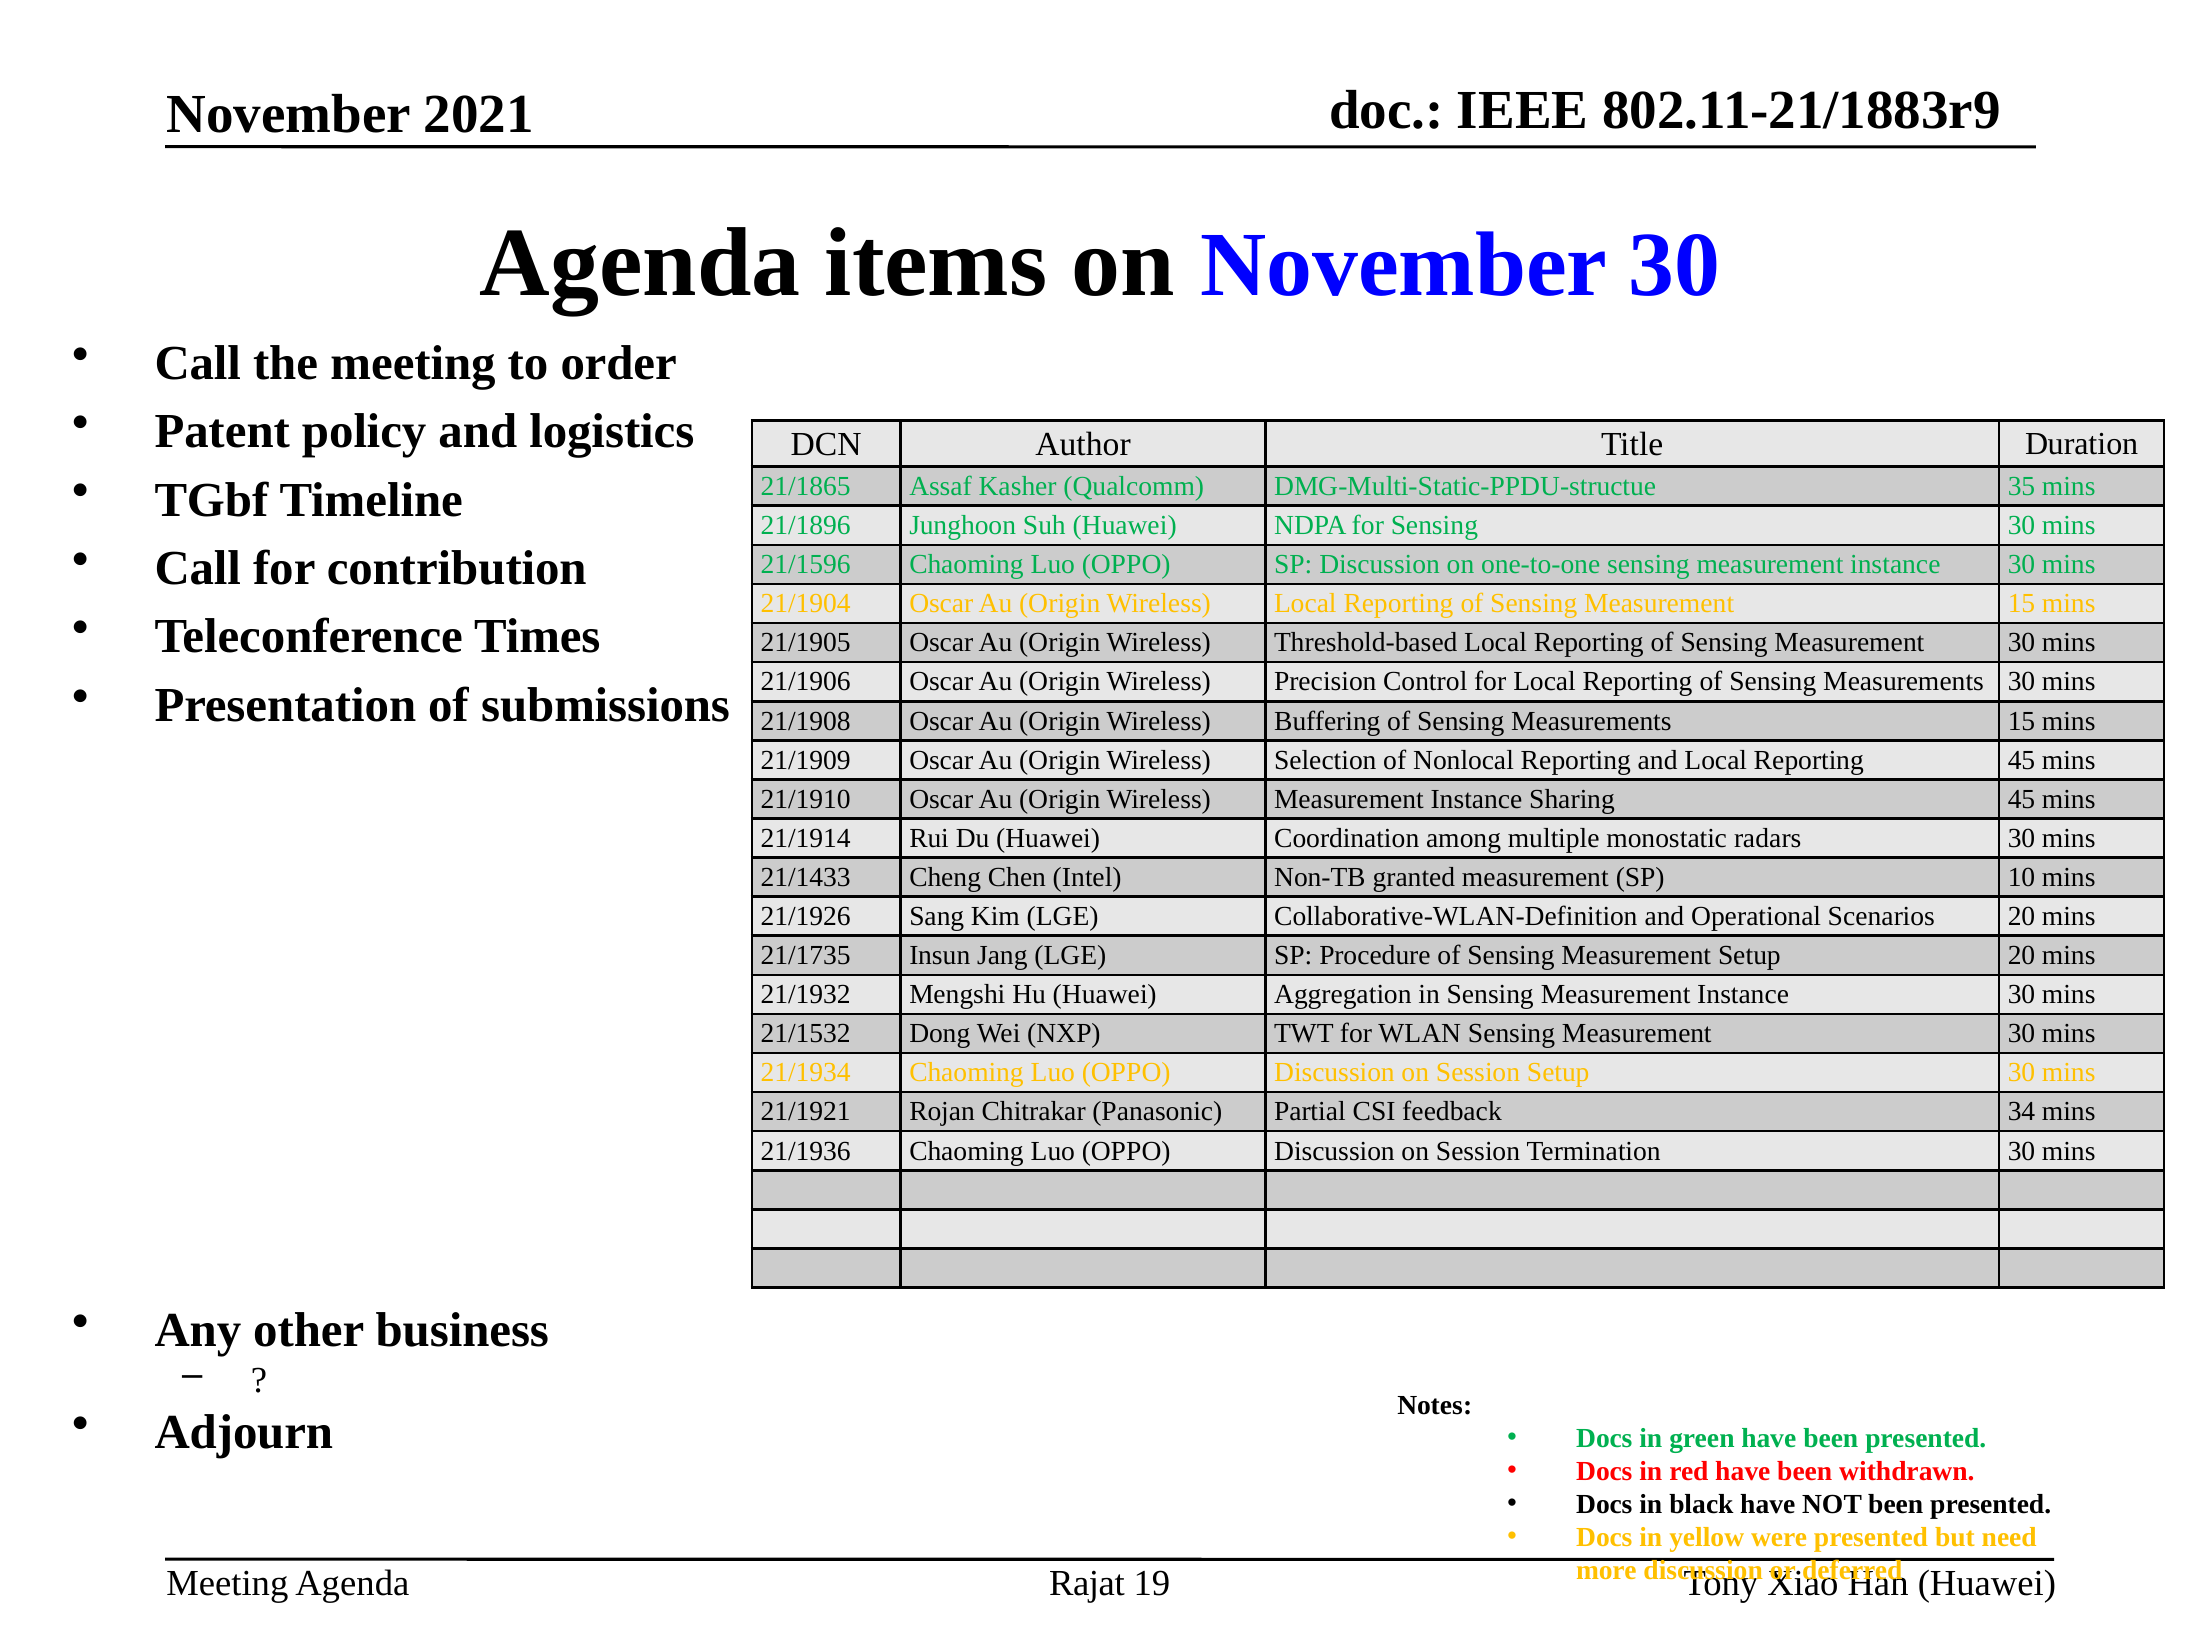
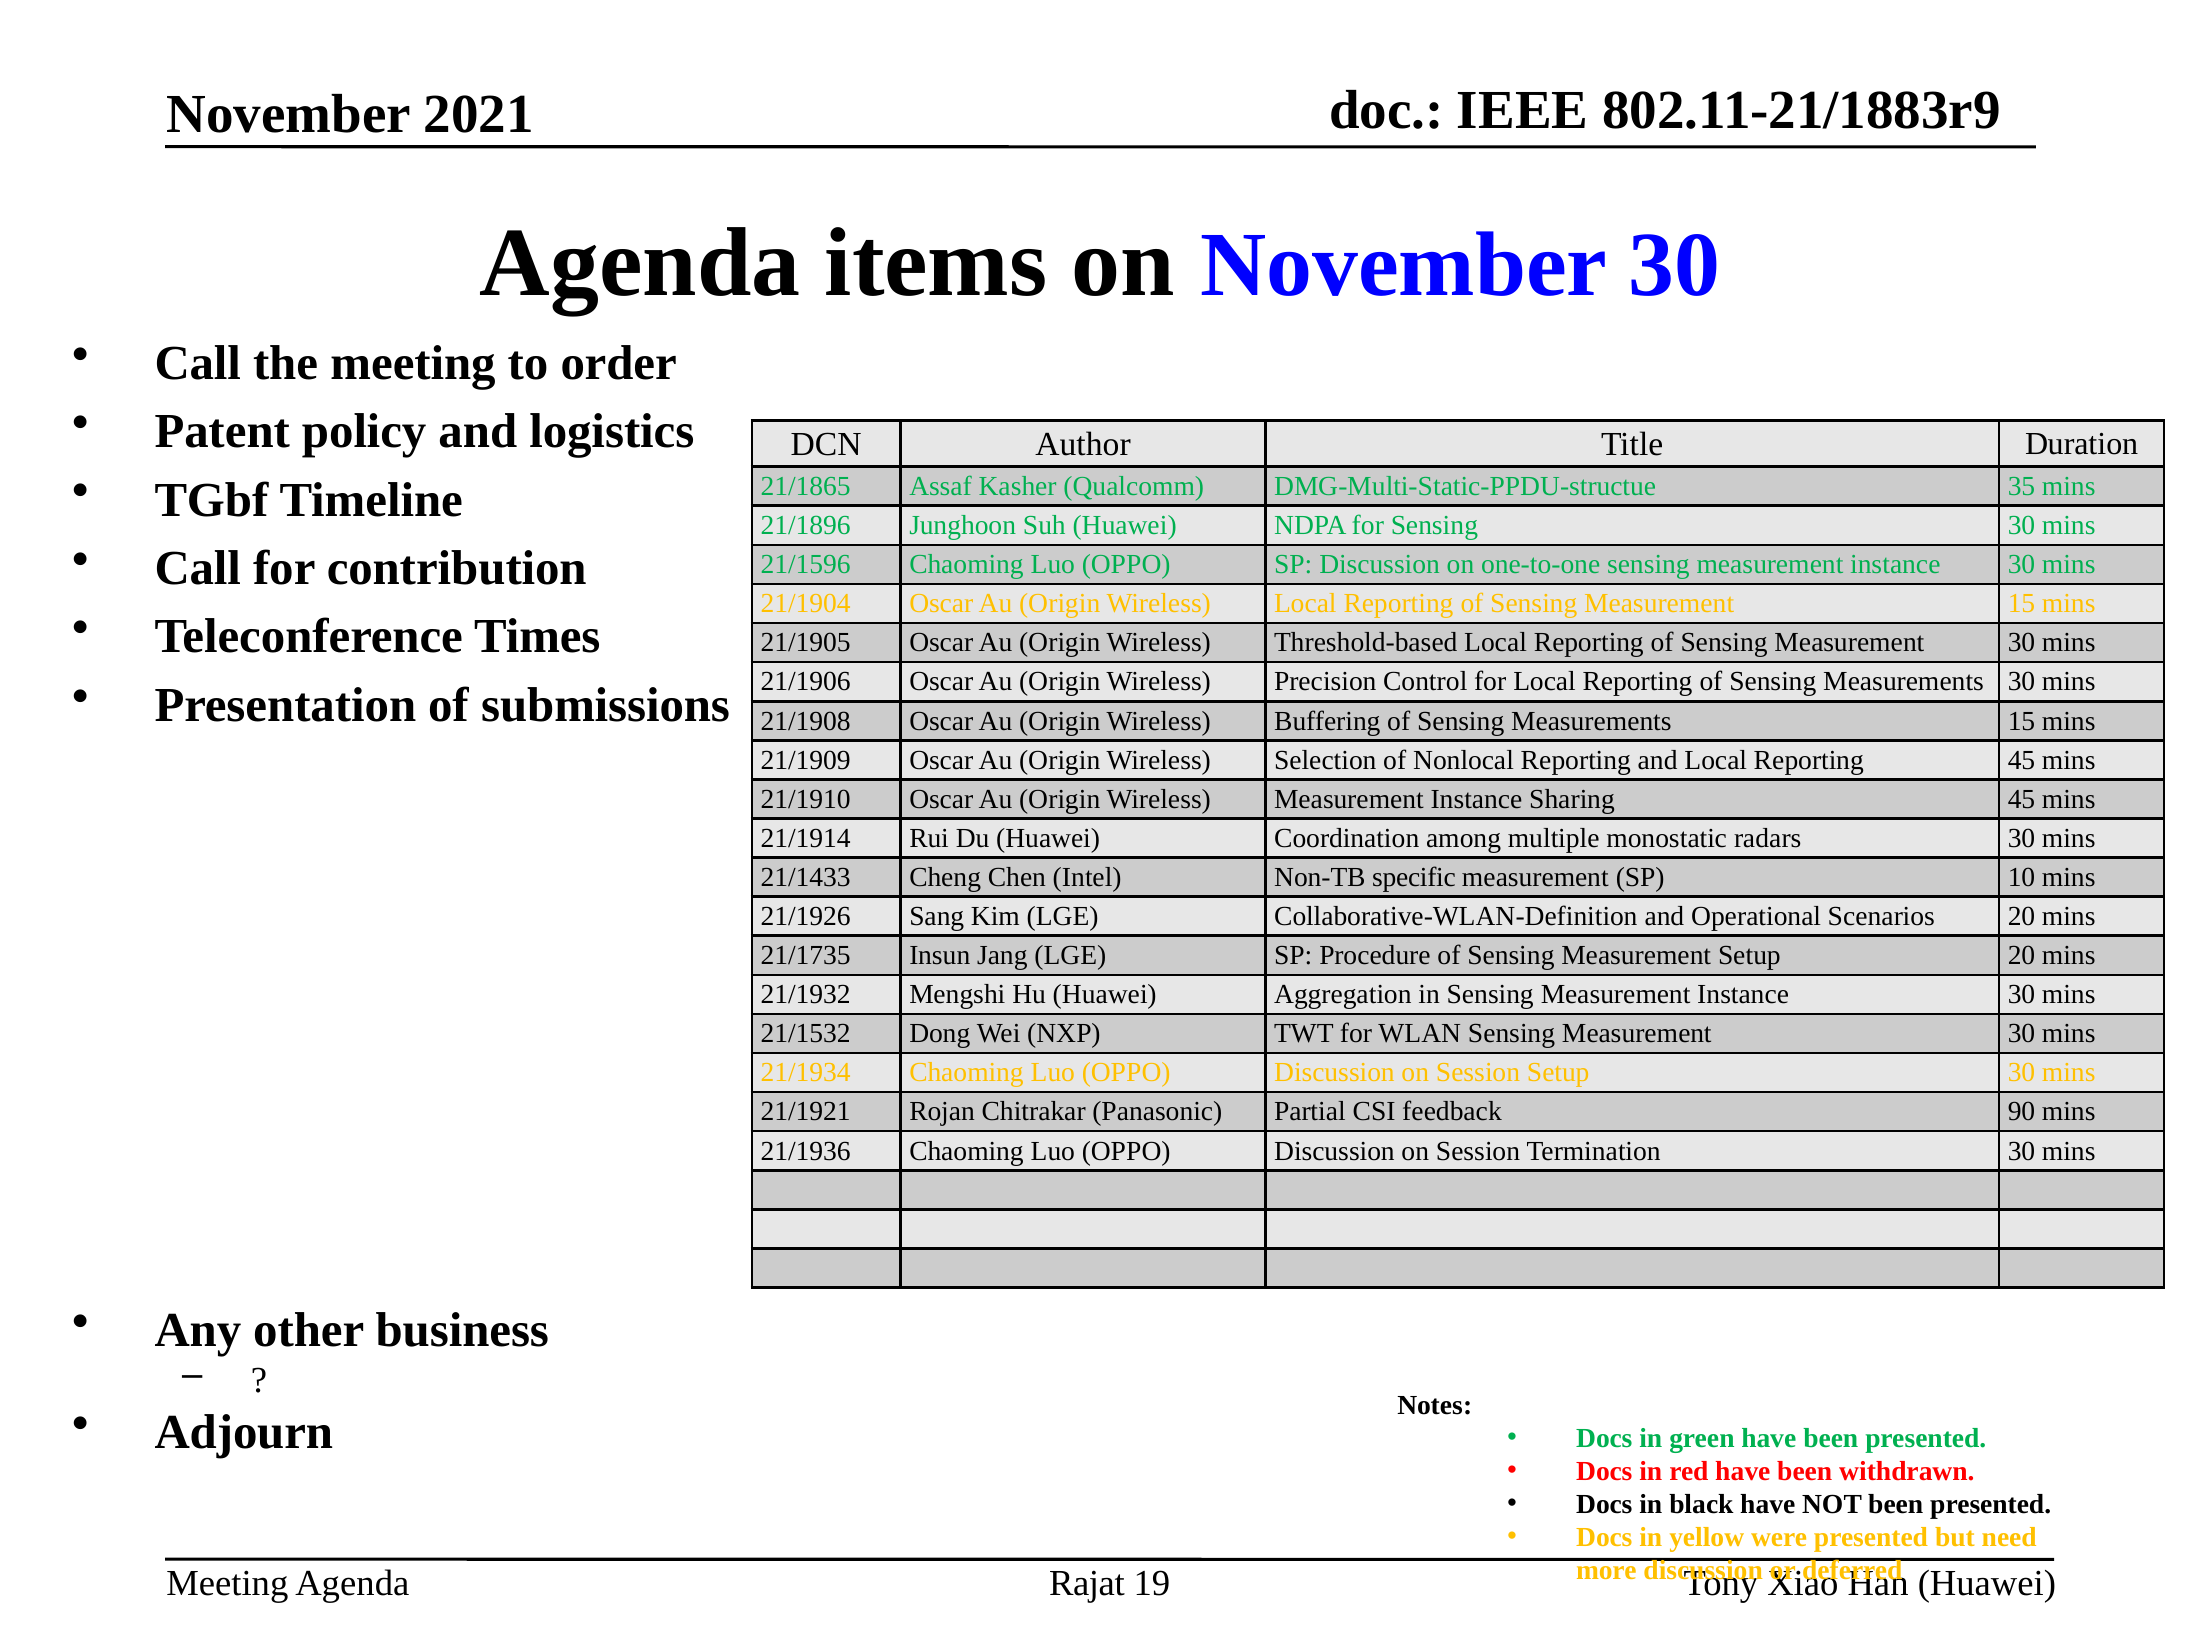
granted: granted -> specific (1414, 877)
34: 34 -> 90 (2021, 1112)
